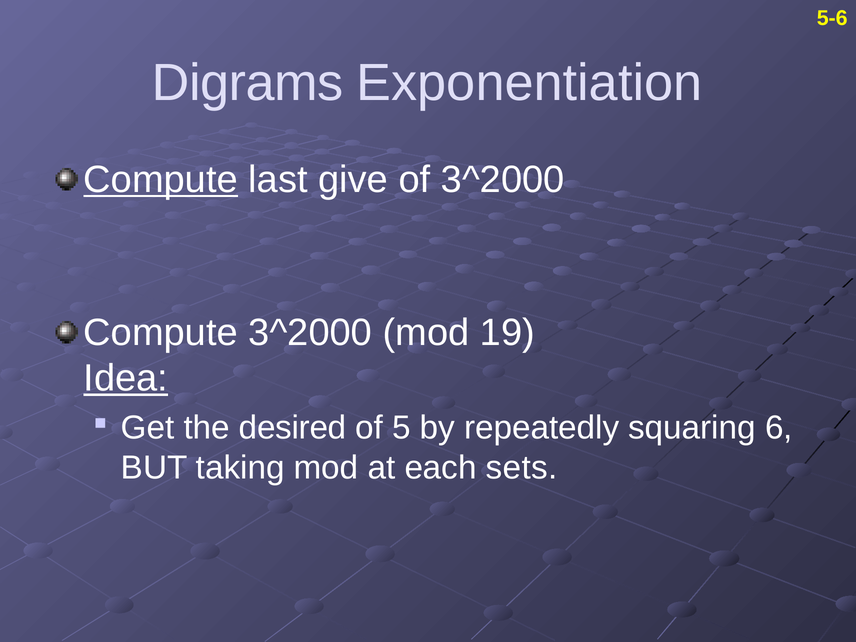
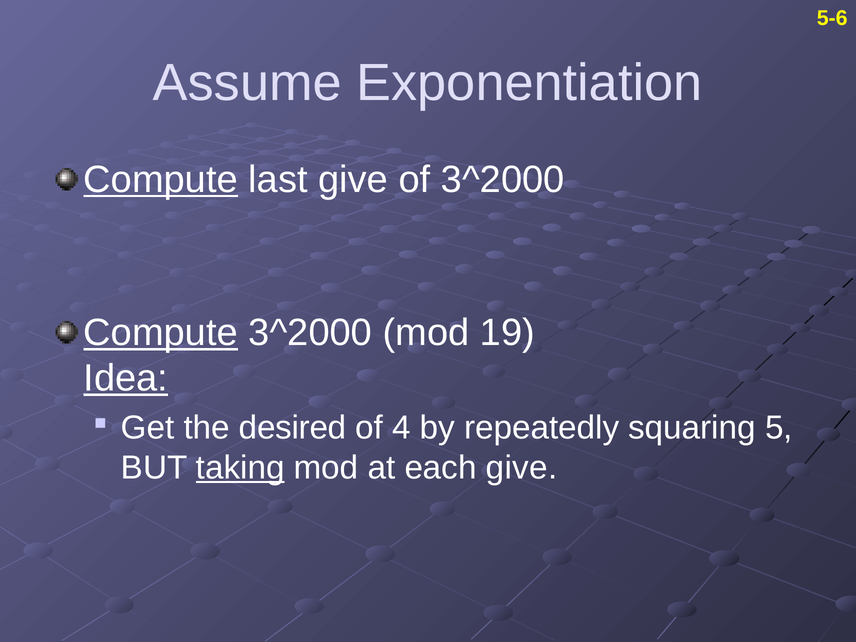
Digrams: Digrams -> Assume (247, 83)
Compute underline: none -> present (161, 333)
5: 5 -> 4 (401, 428)
6: 6 -> 5 (779, 428)
taking underline: none -> present (240, 468)
each sets: sets -> give (522, 468)
